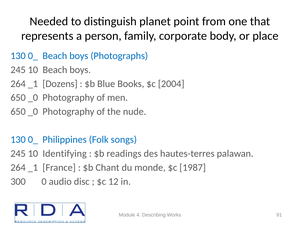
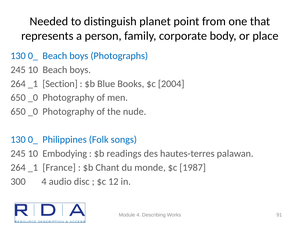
Dozens: Dozens -> Section (60, 84)
Identifying: Identifying -> Embodying (65, 154)
300 0: 0 -> 4 (44, 182)
